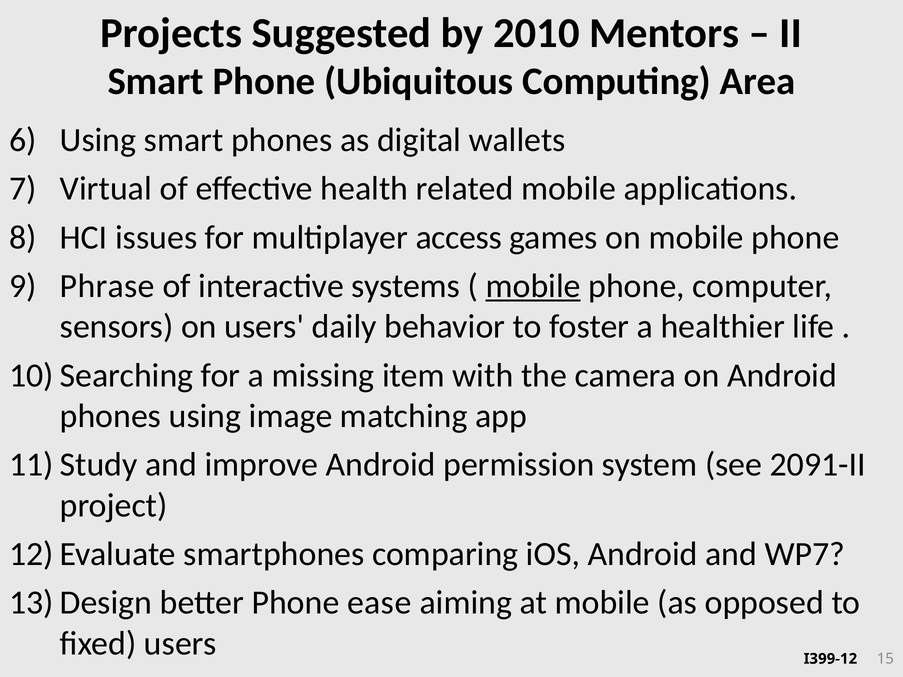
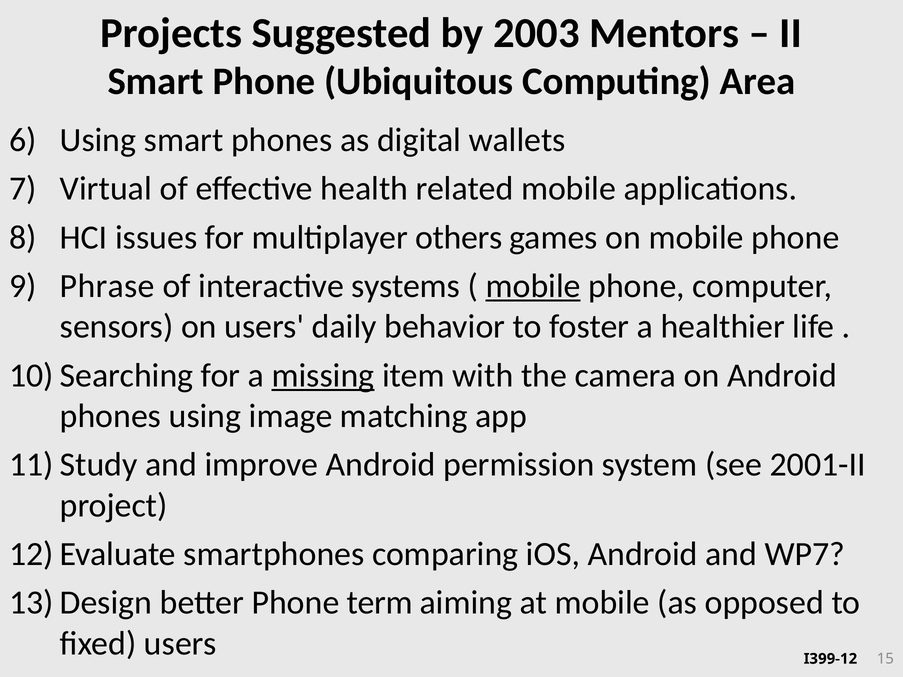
2010: 2010 -> 2003 (536, 33)
access: access -> others (459, 237)
missing underline: none -> present (323, 376)
2091-II: 2091-II -> 2001-II (818, 465)
ease: ease -> term (380, 603)
